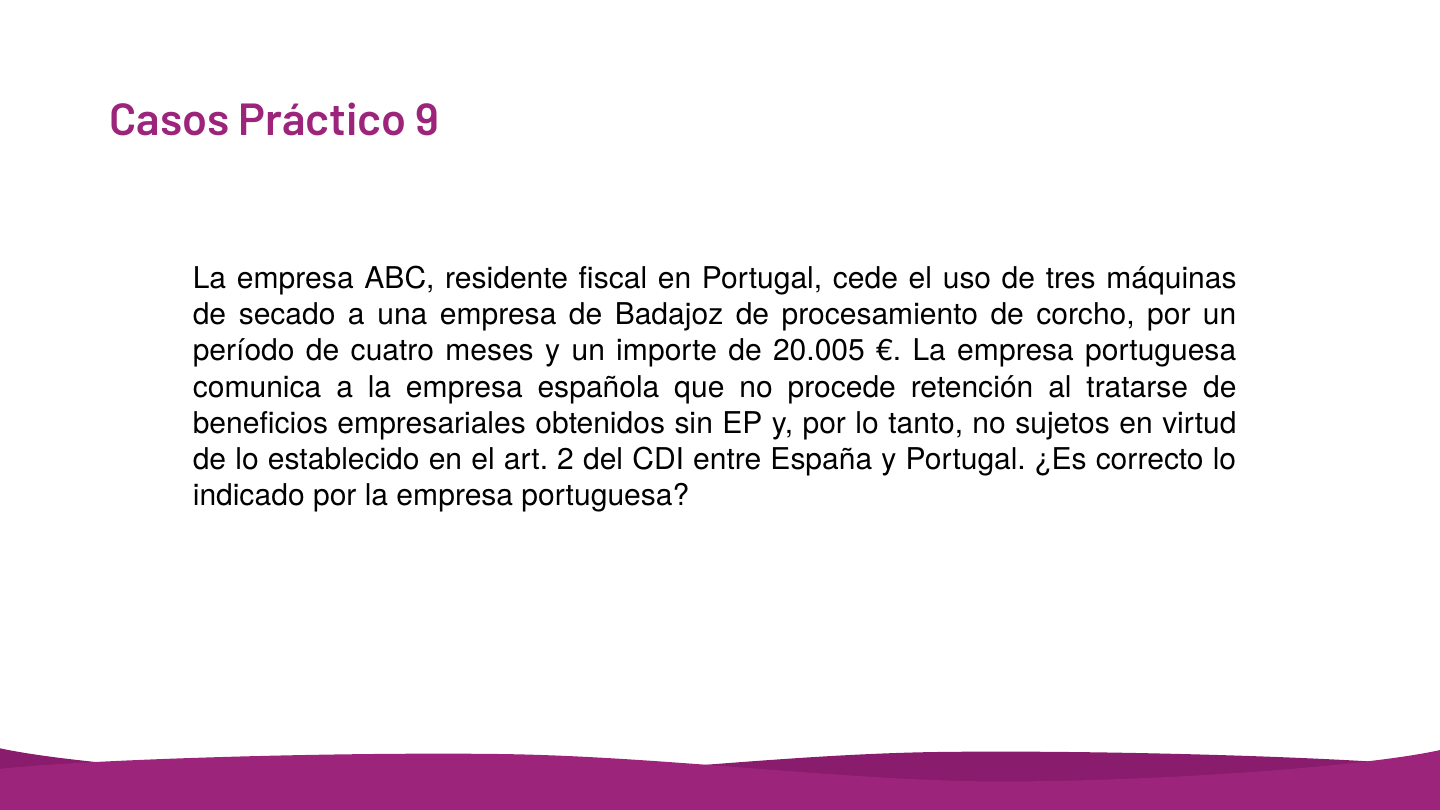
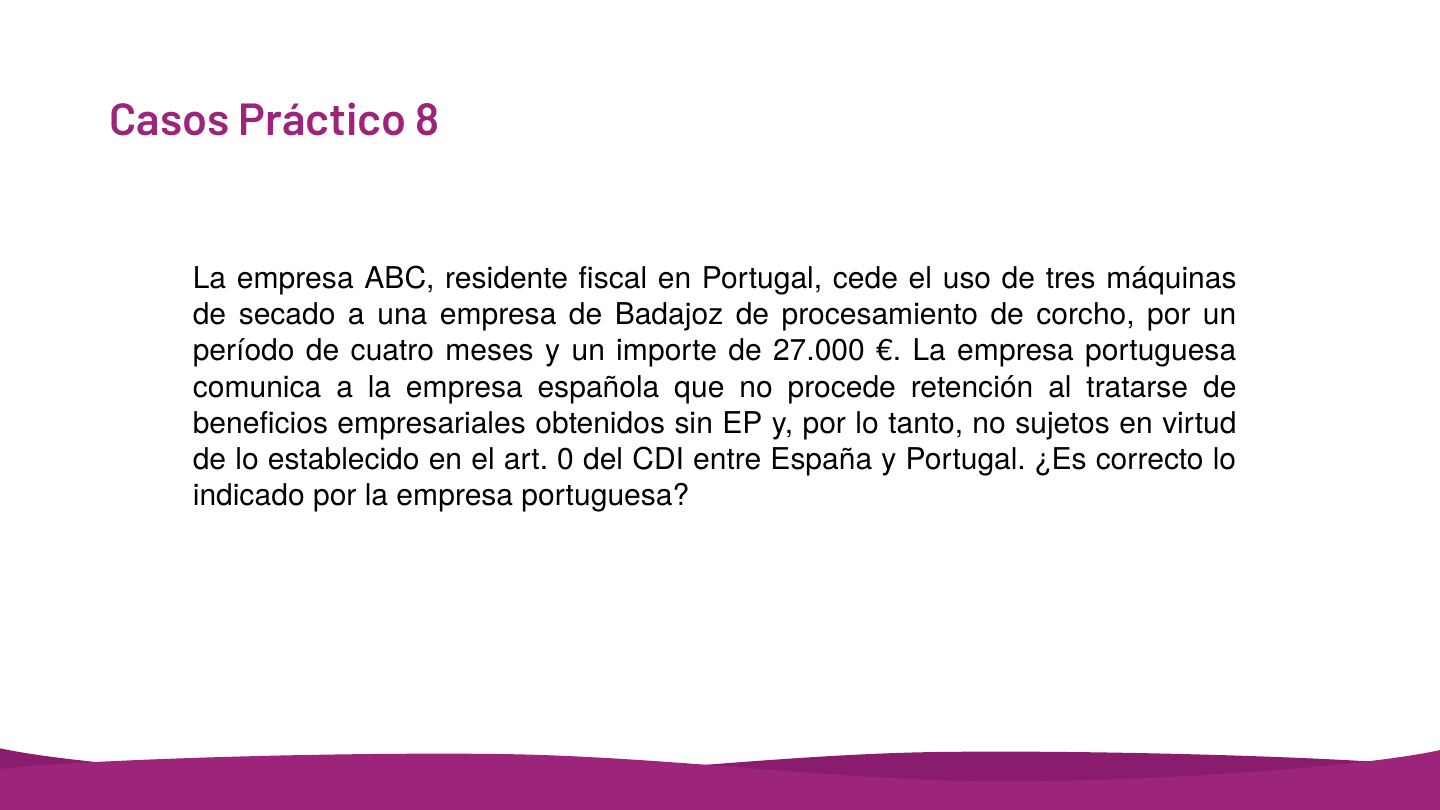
9: 9 -> 8 (427, 121)
20.005: 20.005 -> 27.000 (819, 351)
2: 2 -> 0 (566, 459)
